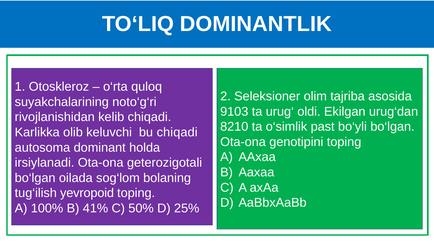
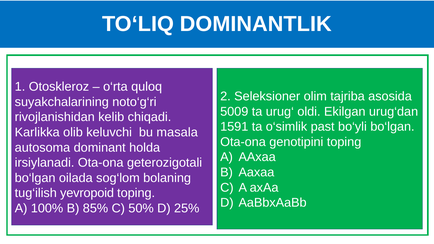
9103: 9103 -> 5009 (234, 112)
8210: 8210 -> 1591 (234, 127)
bu chiqadi: chiqadi -> masala (177, 132)
41%: 41% -> 85% (95, 208)
